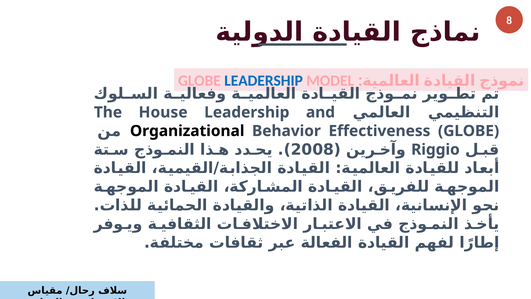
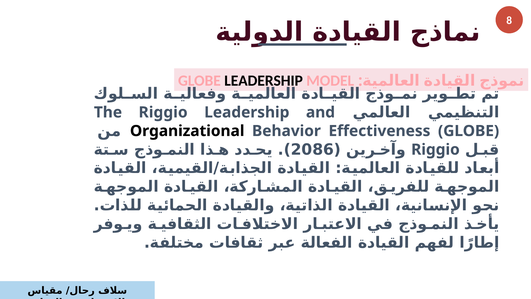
LEADERSHIP colour: blue -> black (264, 81)
The House: House -> Riggio (163, 112)
2008: 2008 -> 2086 (312, 149)
